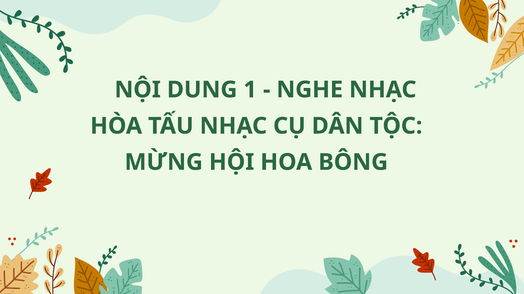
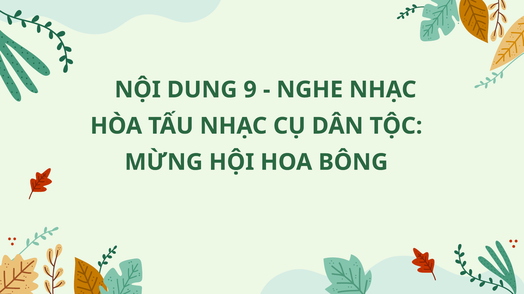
1: 1 -> 9 (250, 90)
